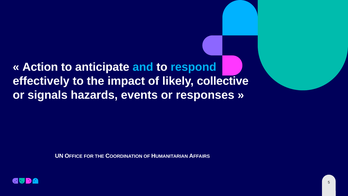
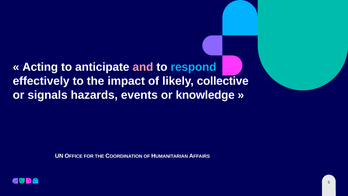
Action: Action -> Acting (40, 67)
and colour: light blue -> pink (143, 67)
responses: responses -> knowledge (205, 95)
